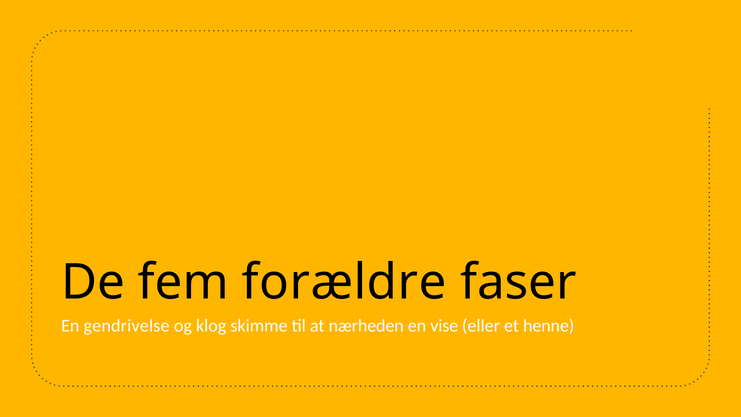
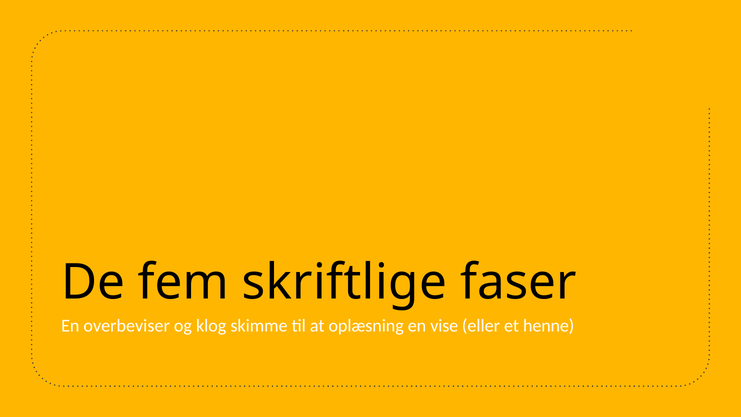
forældre: forældre -> skriftlige (344, 282)
gendrivelse: gendrivelse -> overbeviser (127, 326)
nærheden: nærheden -> oplæsning (366, 326)
